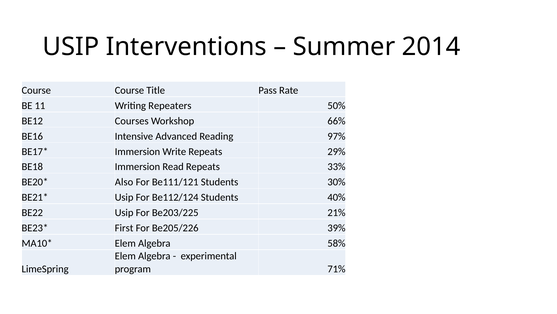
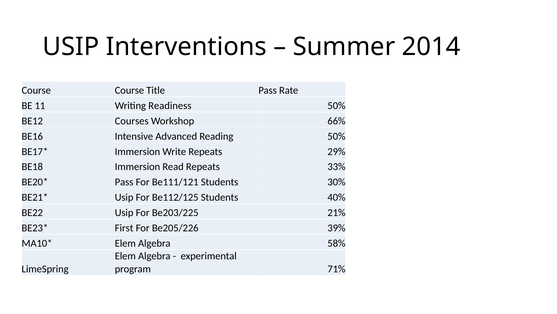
Repeaters: Repeaters -> Readiness (170, 105)
Reading 97%: 97% -> 50% (336, 136)
Also: Also -> Pass (124, 182)
Be112/124: Be112/124 -> Be112/125 (175, 197)
